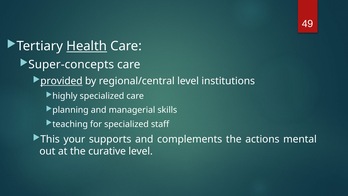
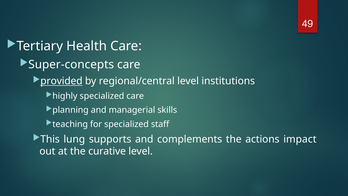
Health underline: present -> none (87, 46)
your: your -> lung (74, 139)
mental: mental -> impact (300, 139)
